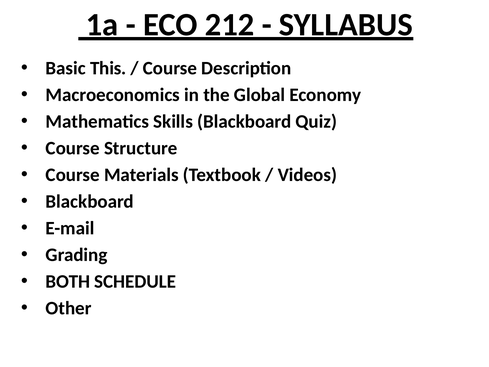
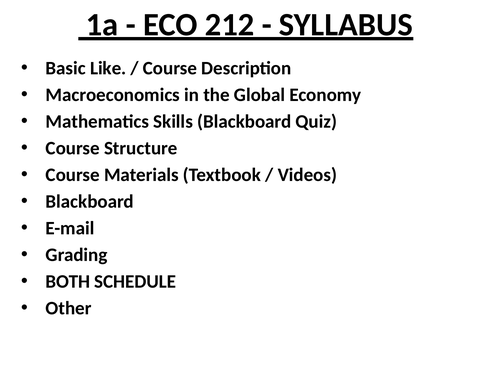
This: This -> Like (108, 68)
